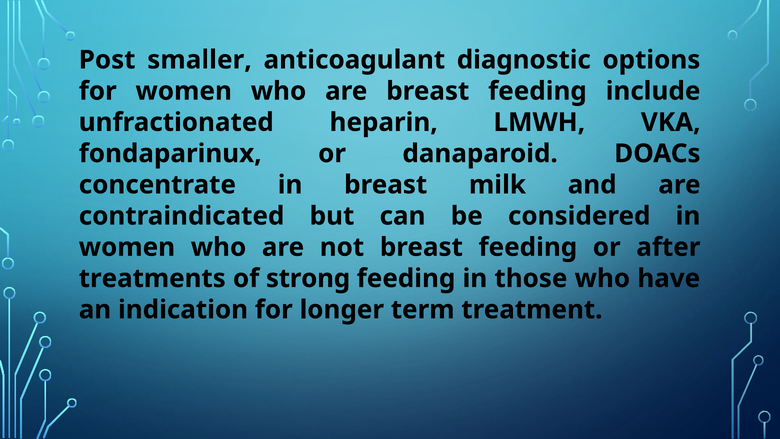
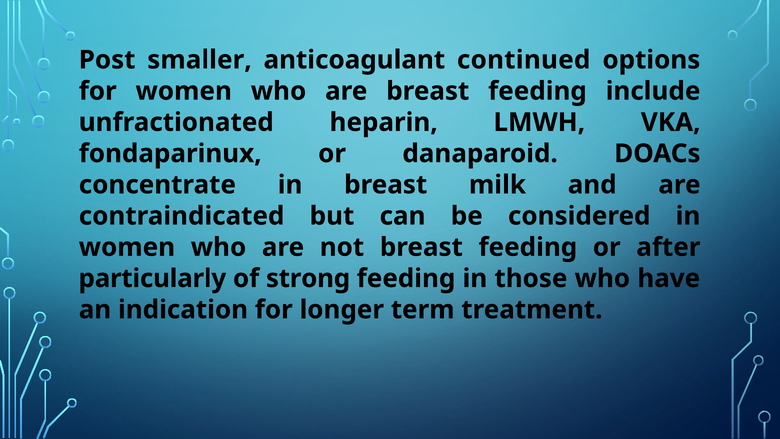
diagnostic: diagnostic -> continued (524, 60)
treatments: treatments -> particularly (152, 278)
